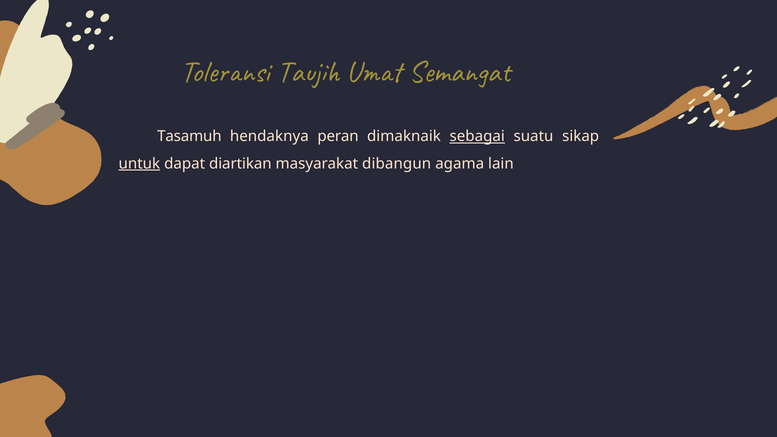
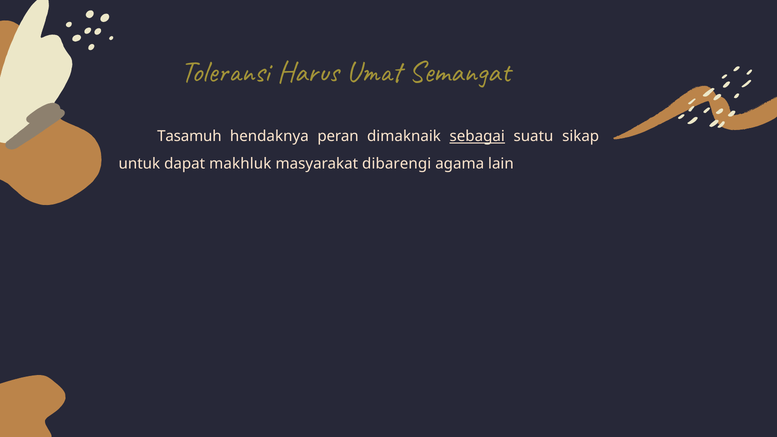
Taujih: Taujih -> Harus (308, 72)
untuk underline: present -> none (139, 164)
diartikan: diartikan -> makhluk (240, 164)
dibangun: dibangun -> dibarengi (397, 164)
